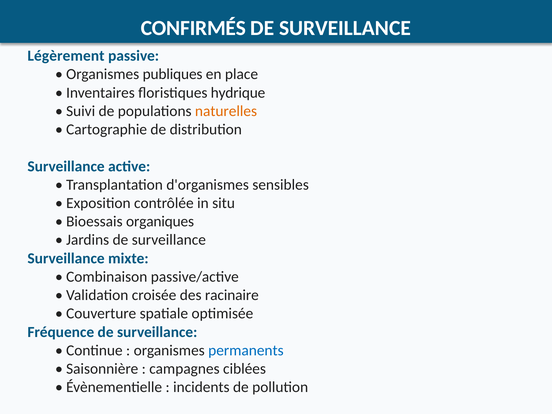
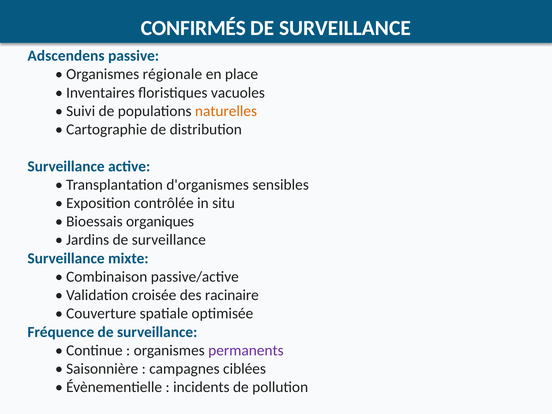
Légèrement: Légèrement -> Adscendens (66, 56)
publiques: publiques -> régionale (172, 74)
hydrique: hydrique -> vacuoles (238, 93)
permanents colour: blue -> purple (246, 350)
